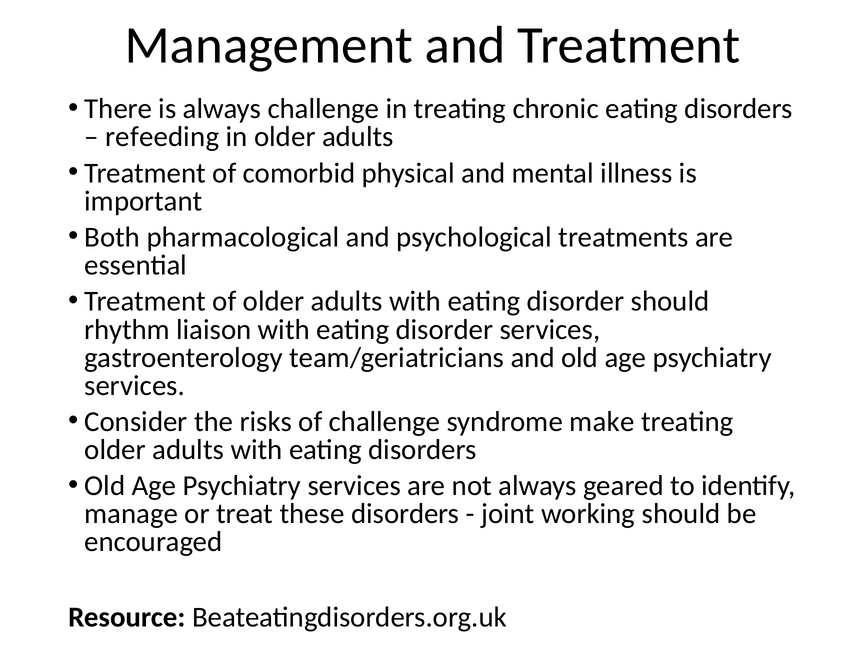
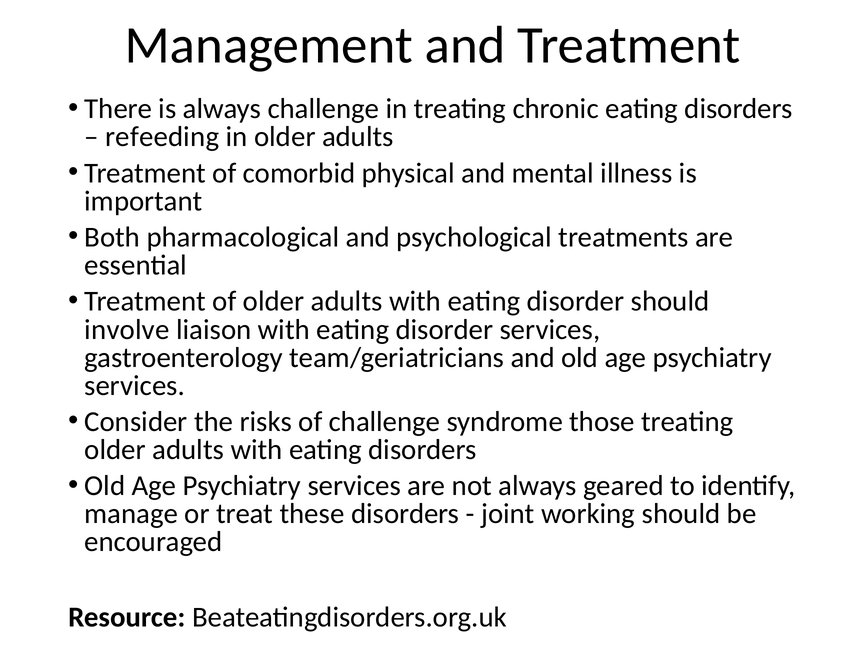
rhythm: rhythm -> involve (127, 330)
make: make -> those (602, 422)
